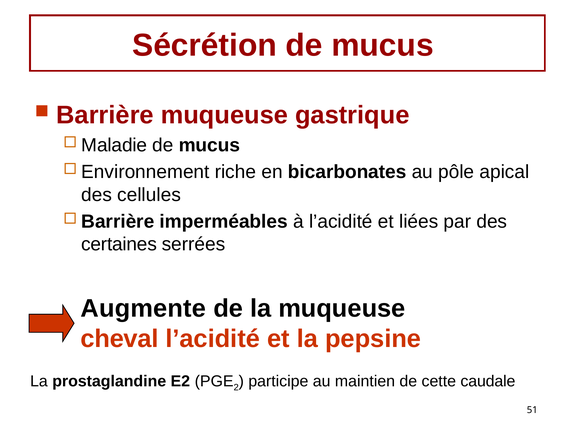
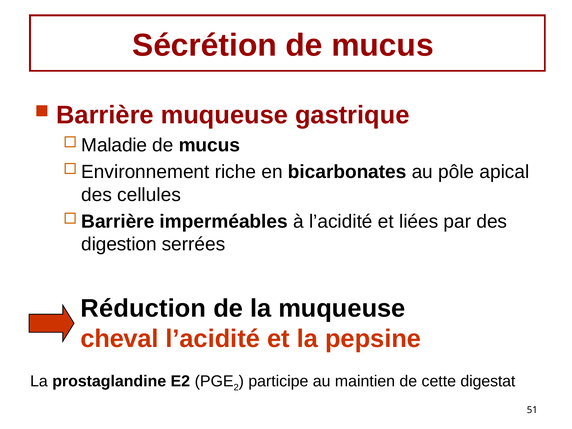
certaines: certaines -> digestion (119, 244)
Augmente: Augmente -> Réduction (143, 308)
caudale: caudale -> digestat (488, 381)
